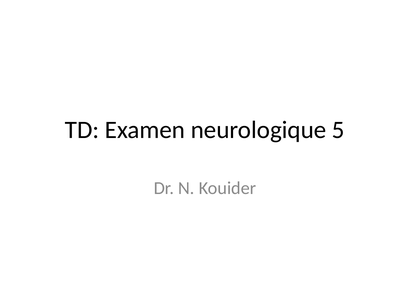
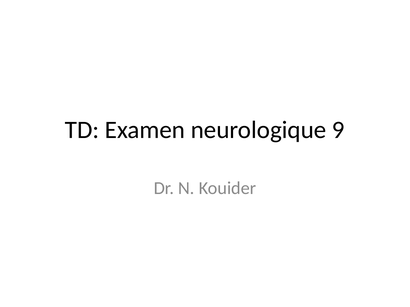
5: 5 -> 9 (338, 130)
